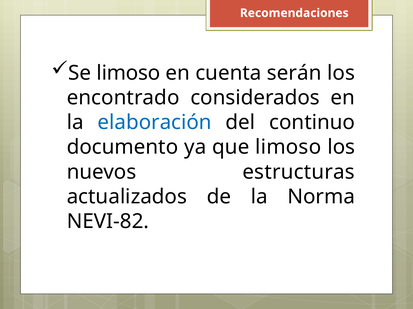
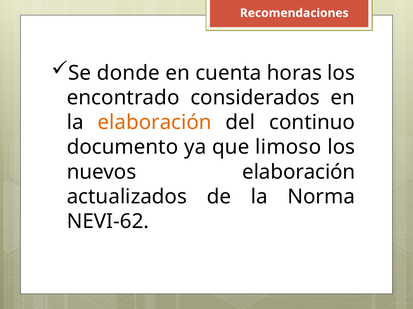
Se limoso: limoso -> donde (128, 73)
serán: serán -> horas (294, 73)
elaboración colour: blue -> orange (155, 123)
nuevos estructuras: estructuras -> elaboración (299, 172)
NEVI-82: NEVI-82 -> NEVI-62 (108, 222)
